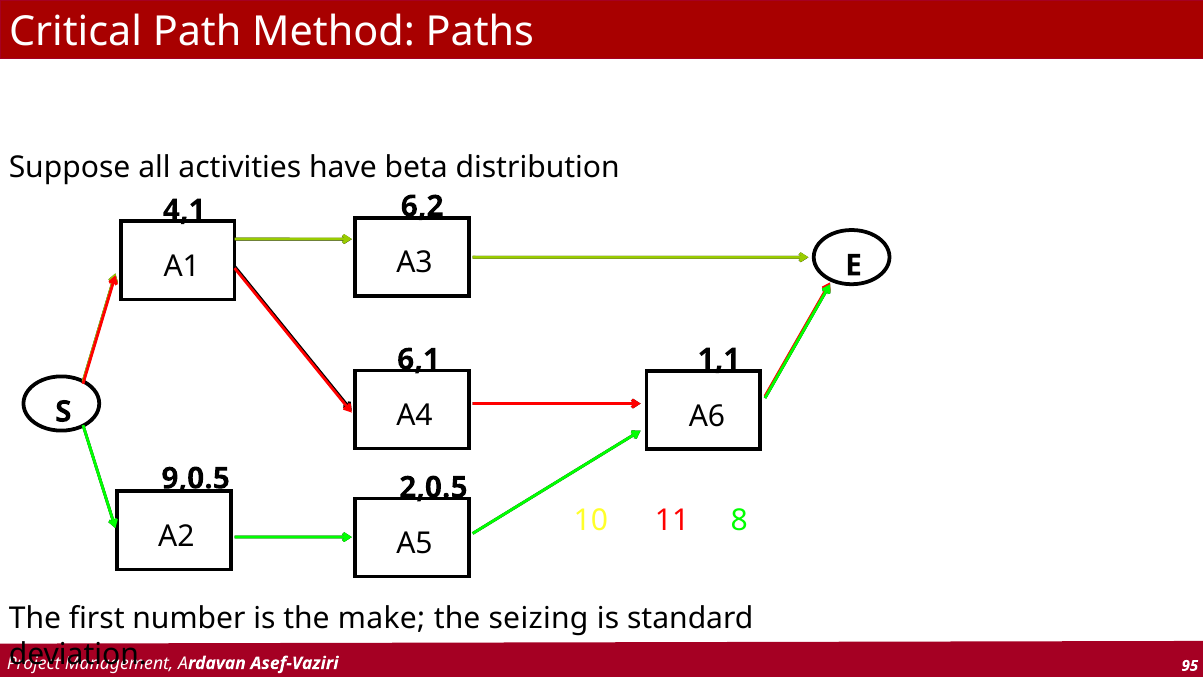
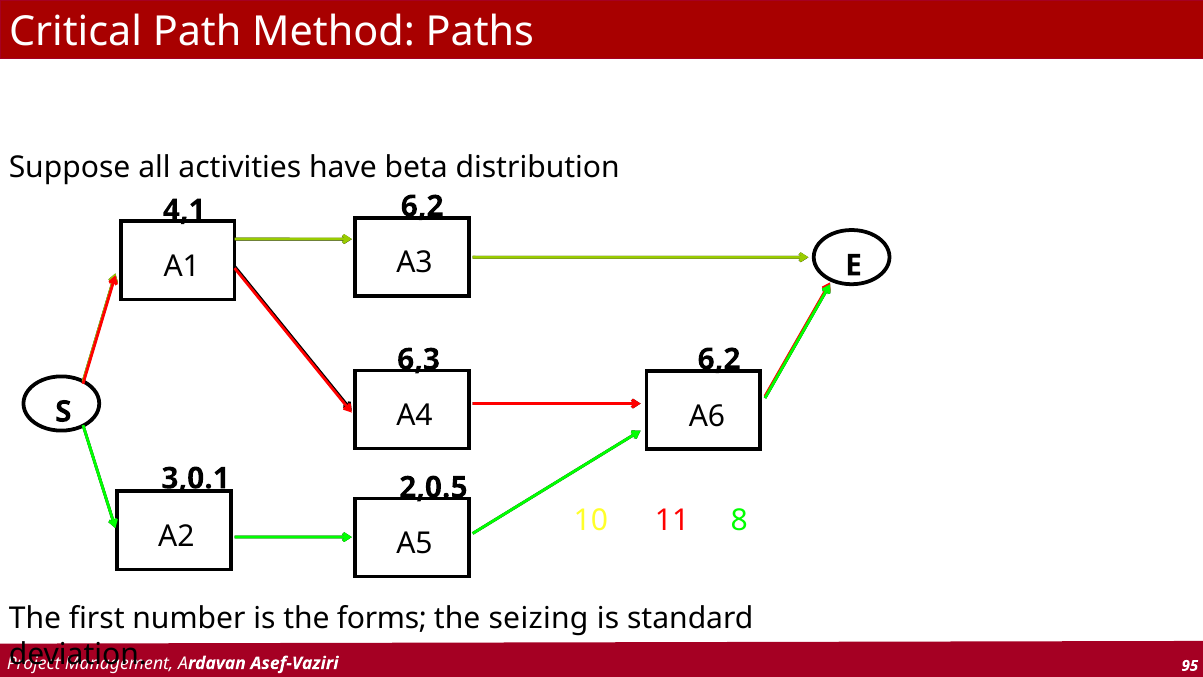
1,1: 1,1 -> 6,2 (719, 359)
6,1: 6,1 -> 6,3 (419, 359)
9,0.5: 9,0.5 -> 3,0.1 (196, 478)
make: make -> forms (382, 619)
